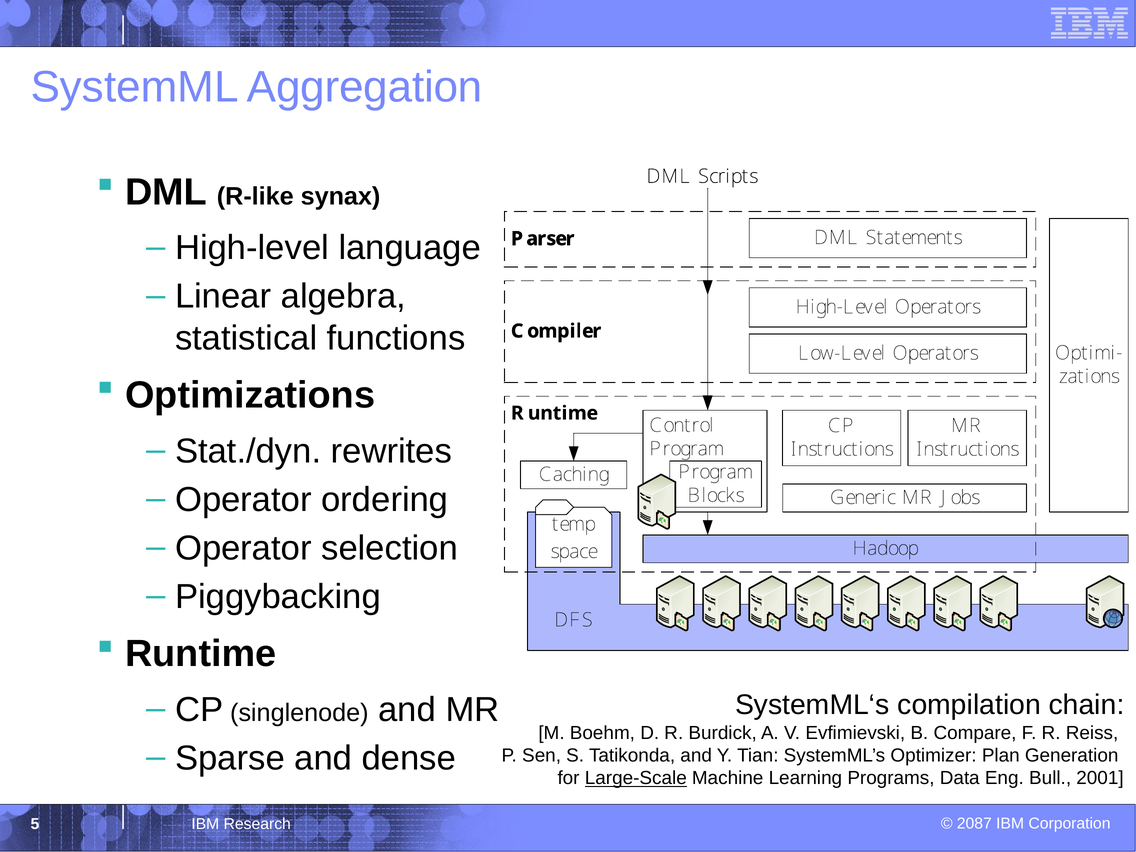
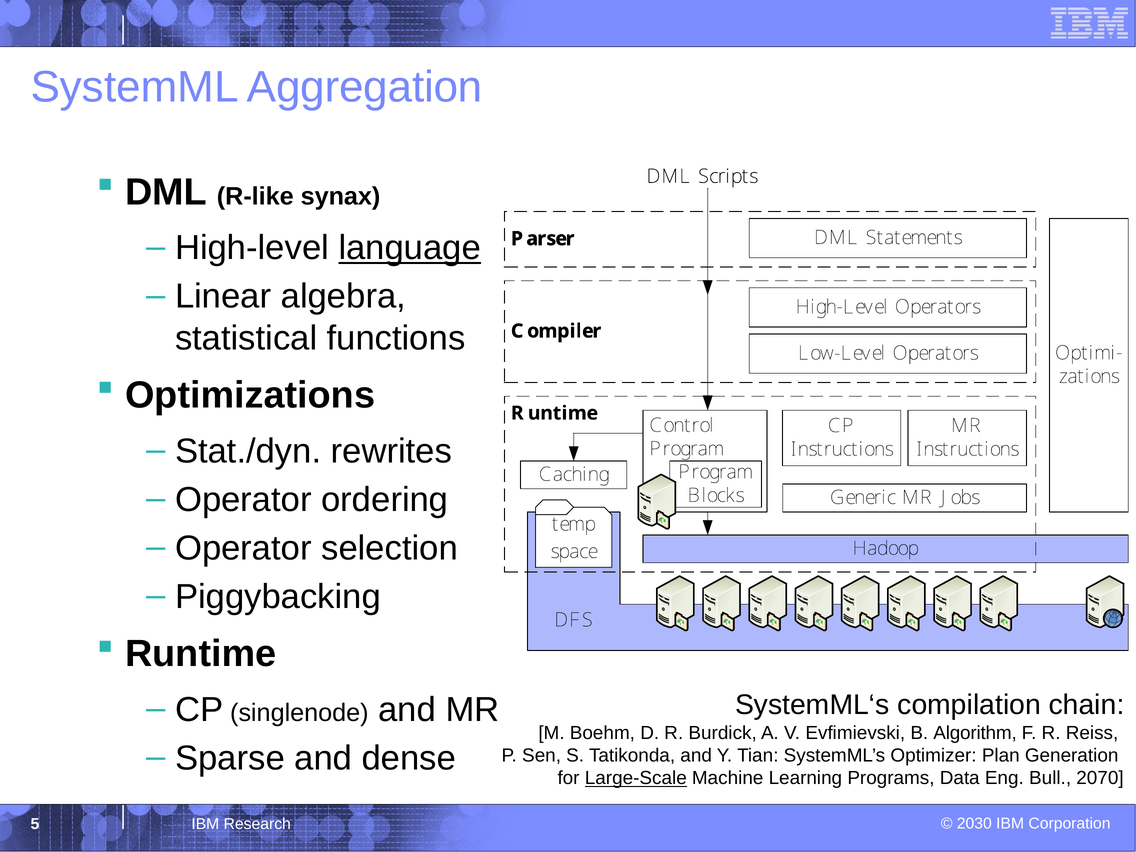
language underline: none -> present (410, 248)
Compare: Compare -> Algorithm (975, 733)
2001: 2001 -> 2070 (1100, 778)
2087: 2087 -> 2030 (974, 824)
